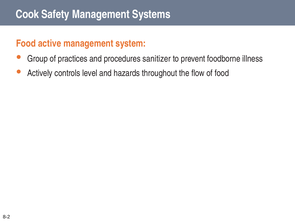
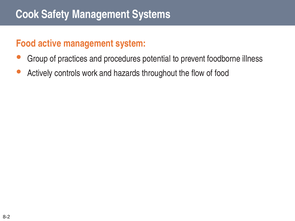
sanitizer: sanitizer -> potential (157, 59)
level: level -> work (90, 73)
